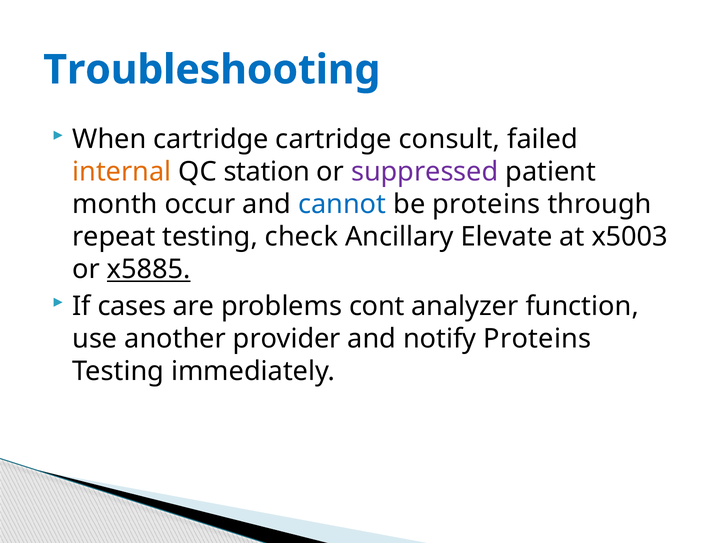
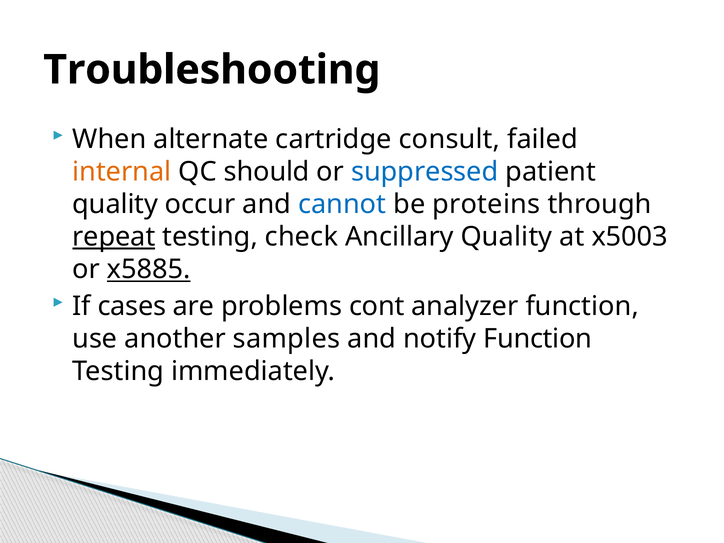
Troubleshooting colour: blue -> black (212, 70)
When cartridge: cartridge -> alternate (211, 139)
station: station -> should (267, 172)
suppressed colour: purple -> blue (425, 172)
month: month -> quality (115, 204)
repeat underline: none -> present (114, 237)
Ancillary Elevate: Elevate -> Quality (506, 237)
provider: provider -> samples (287, 339)
notify Proteins: Proteins -> Function (538, 339)
